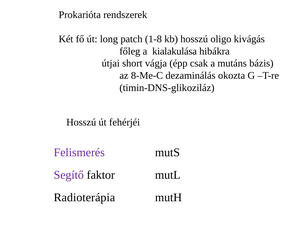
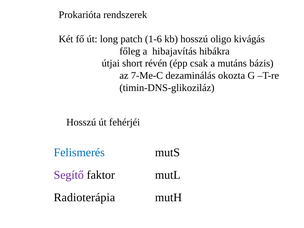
1-8: 1-8 -> 1-6 (153, 39)
kialakulása: kialakulása -> hibajavítás (174, 51)
vágja: vágja -> révén (156, 63)
8-Me-C: 8-Me-C -> 7-Me-C (147, 76)
Felismerés colour: purple -> blue (79, 153)
